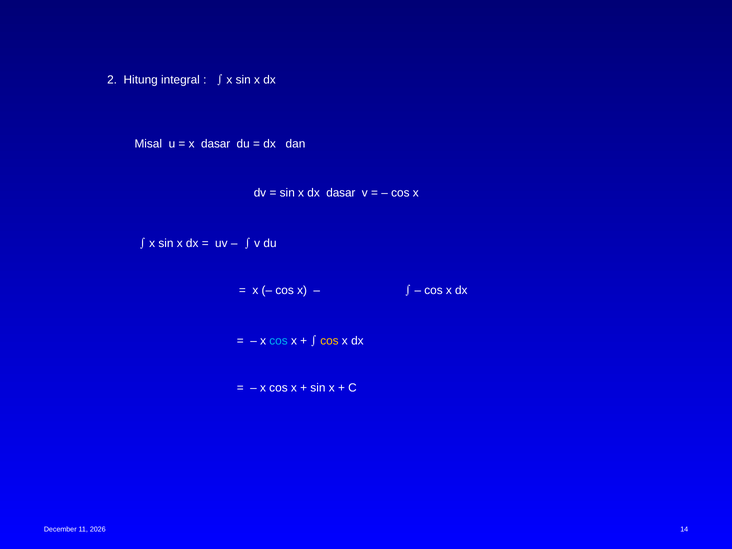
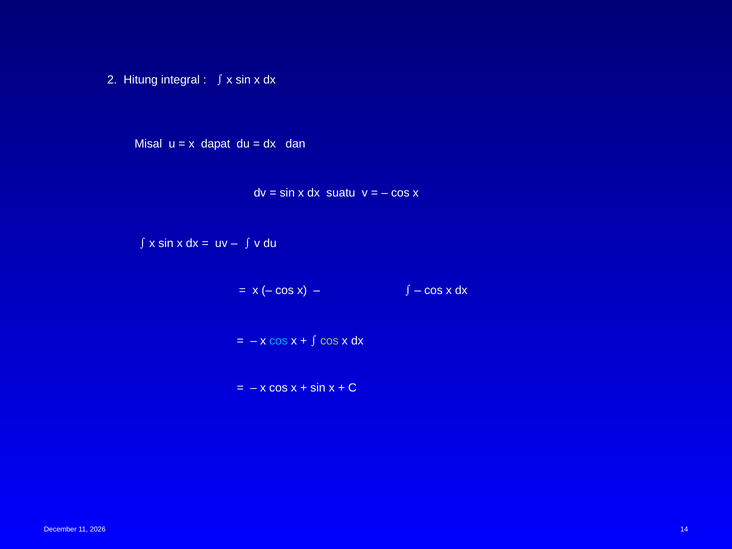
x dasar: dasar -> dapat (216, 144)
dx dasar: dasar -> suatu (341, 193)
cos colour: yellow -> light green (329, 341)
